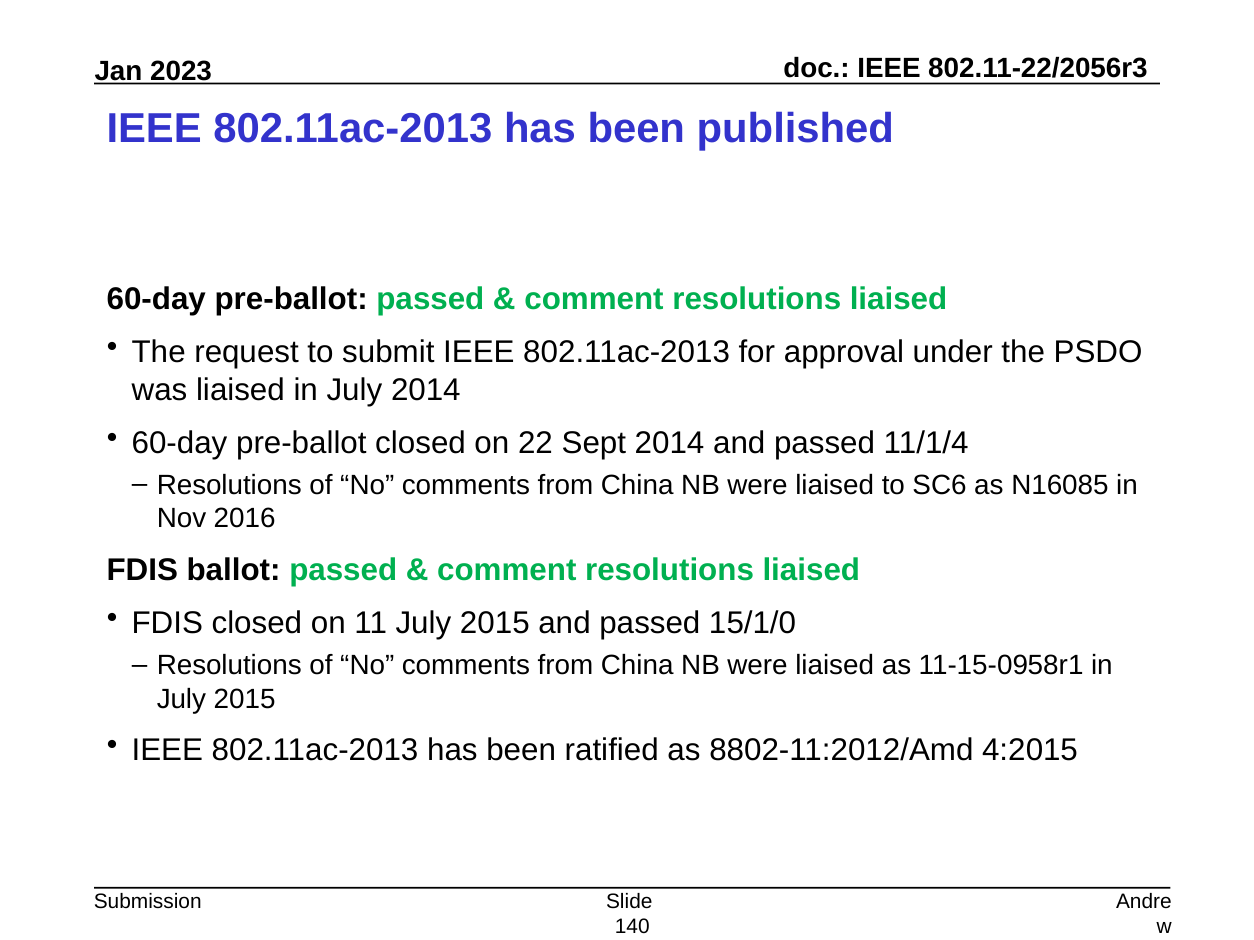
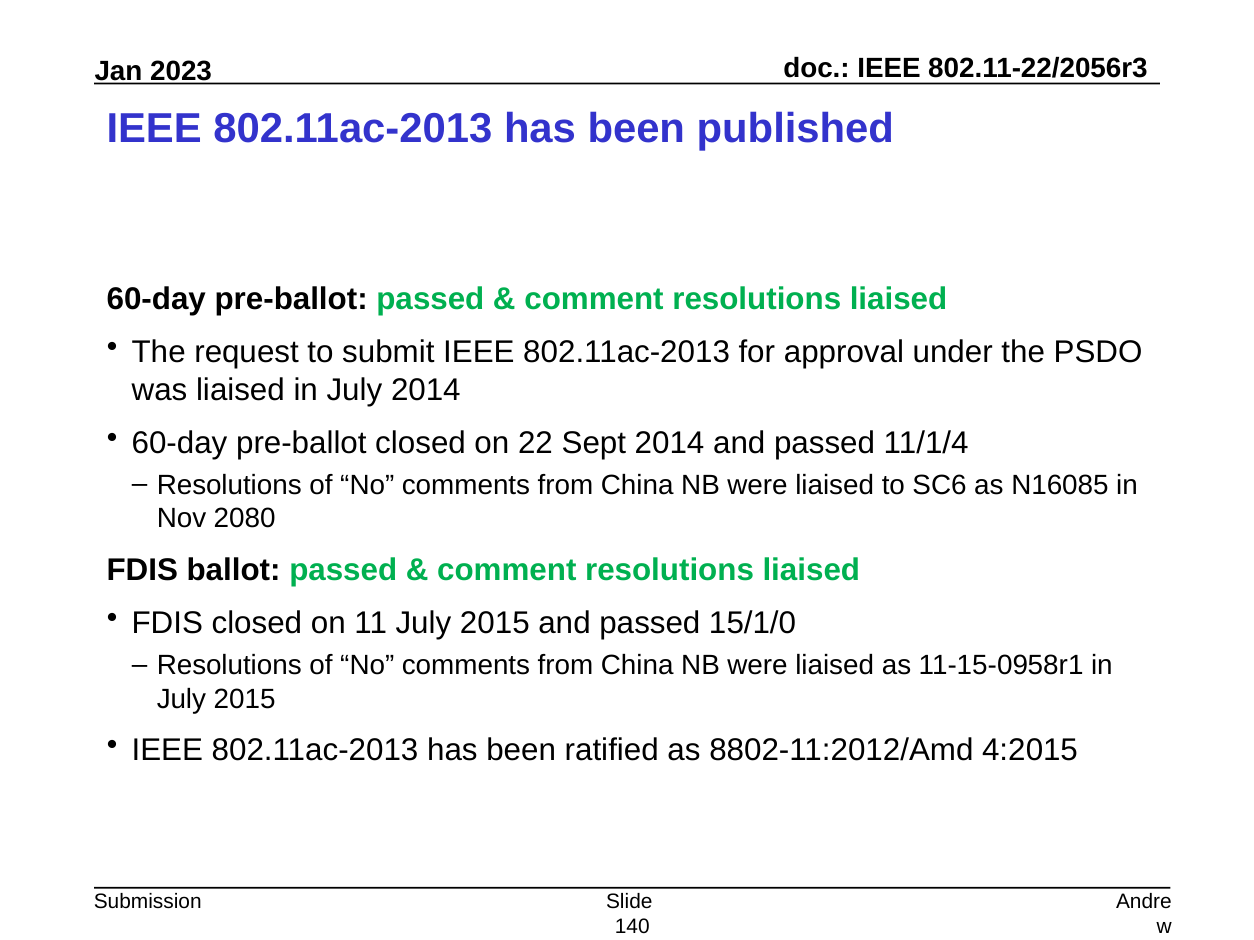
2016: 2016 -> 2080 (245, 519)
